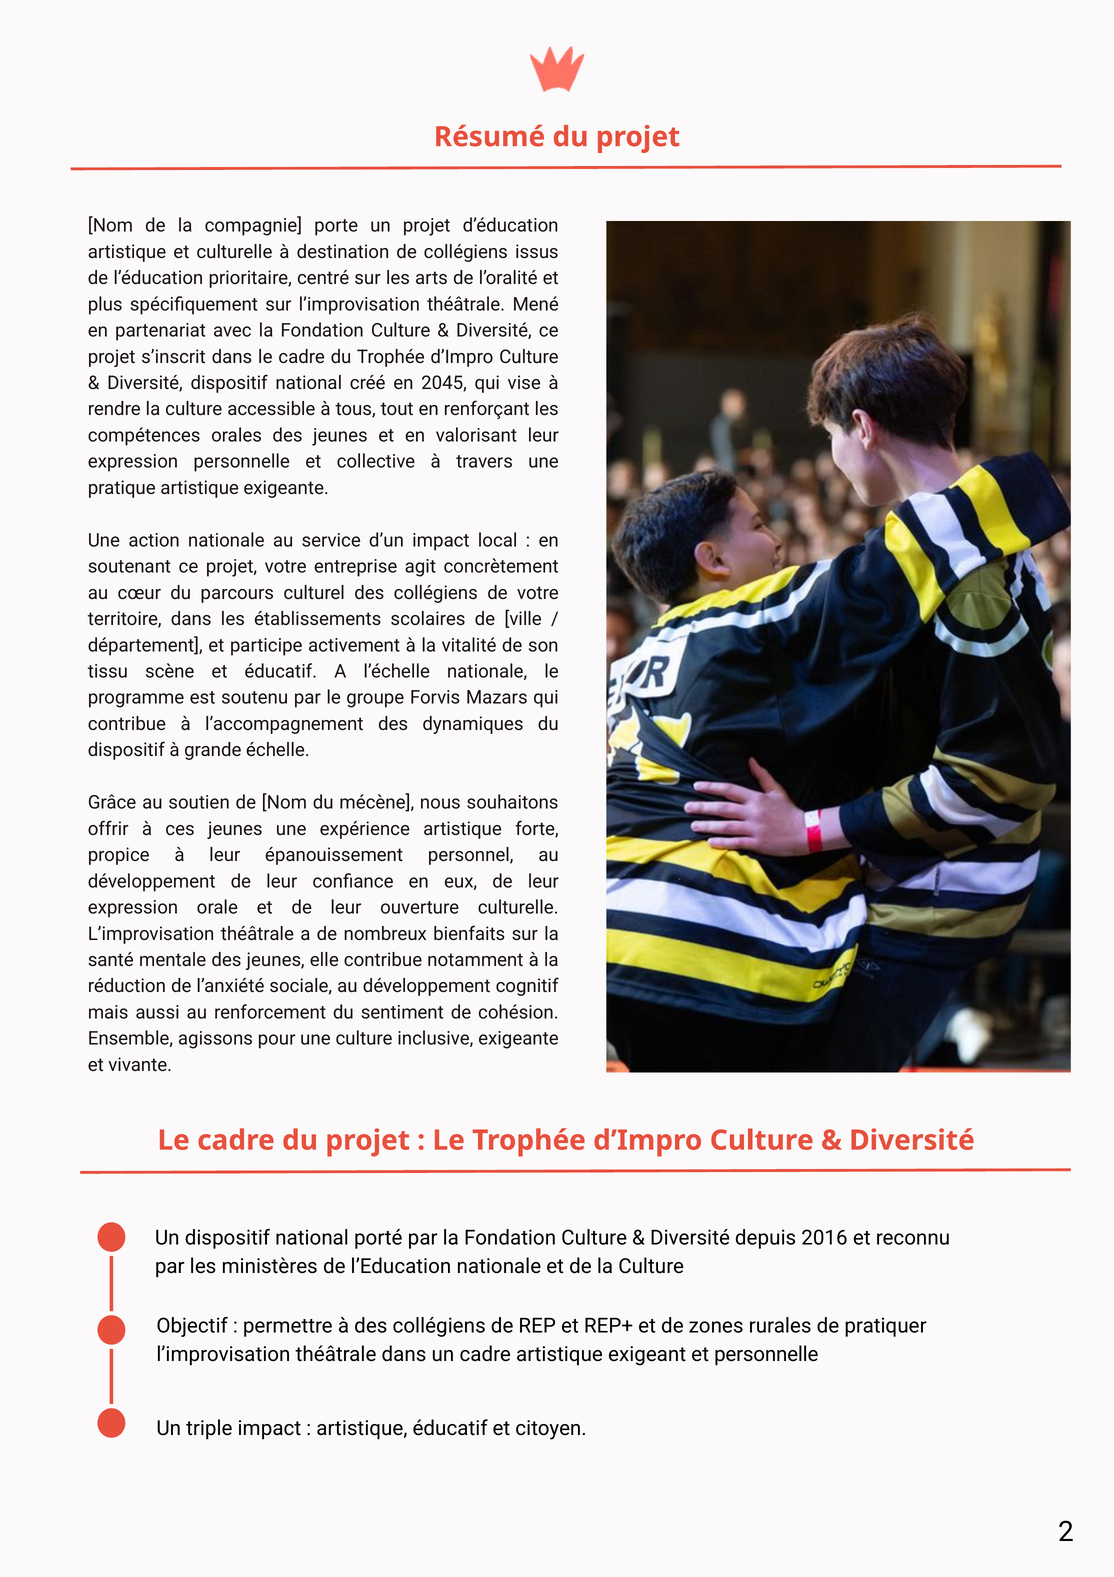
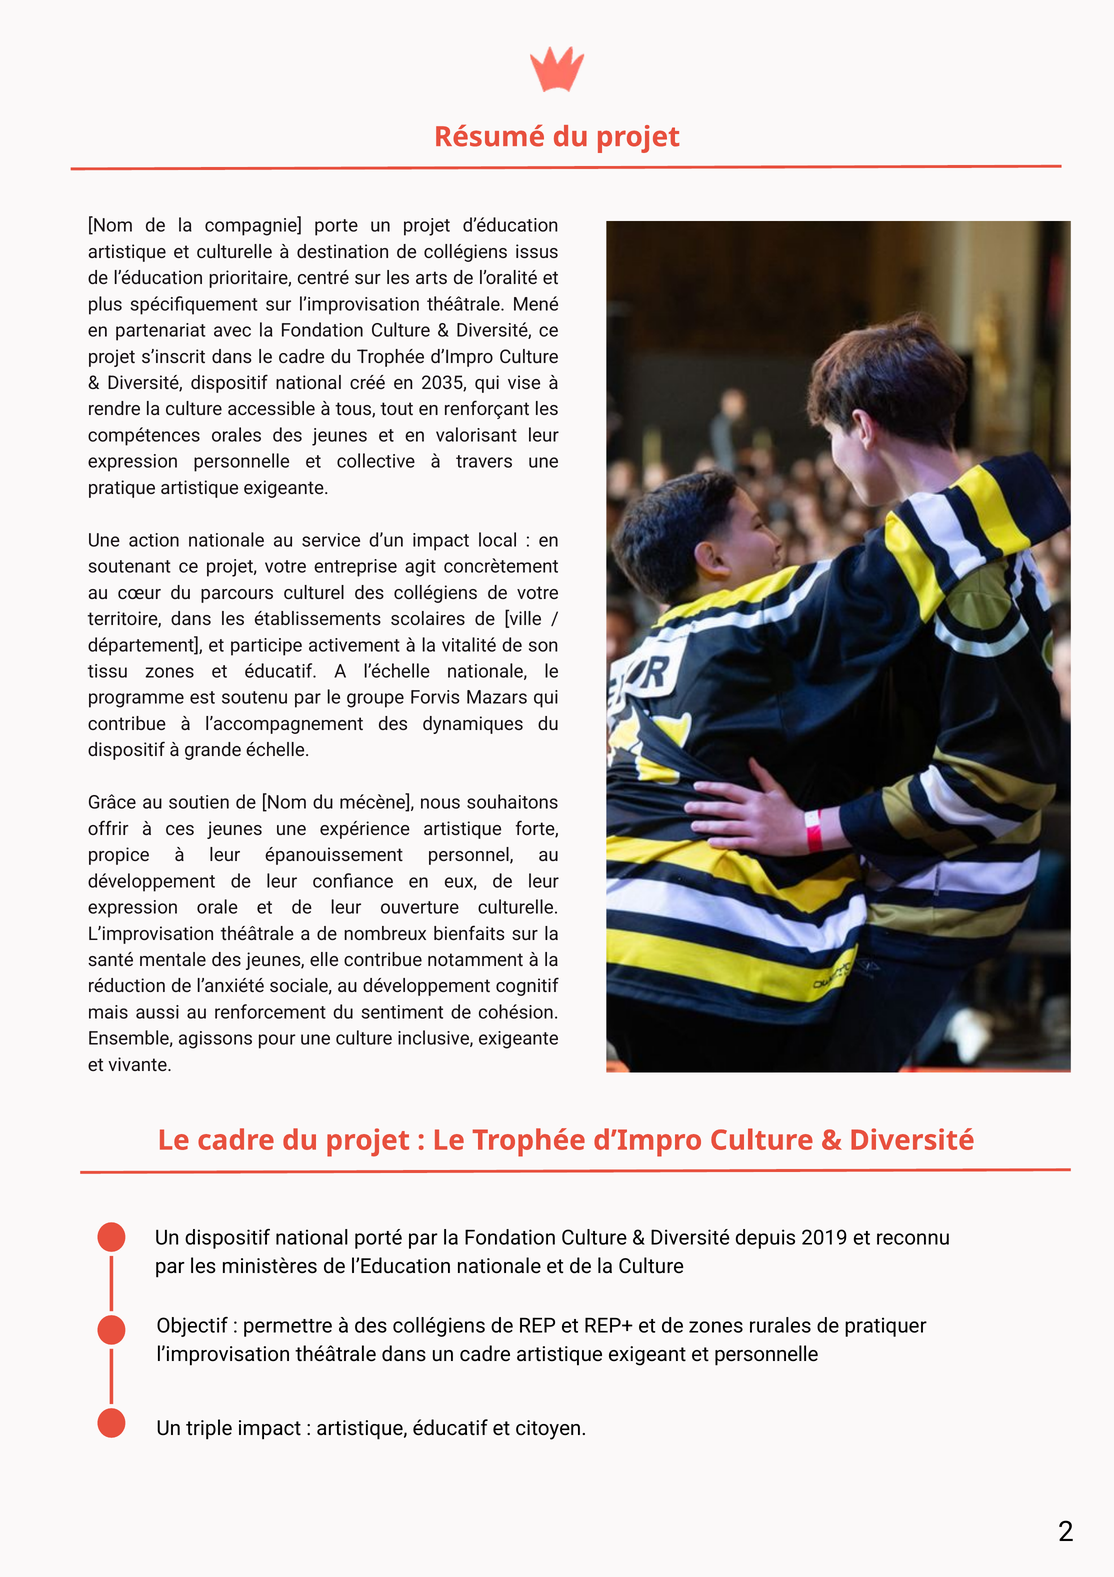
2045: 2045 -> 2035 (444, 383)
tissu scène: scène -> zones (170, 671)
2016: 2016 -> 2019 (824, 1237)
